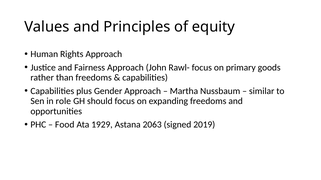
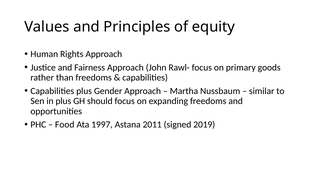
in role: role -> plus (63, 101)
1929: 1929 -> 1997 (102, 125)
2063: 2063 -> 2011 (152, 125)
